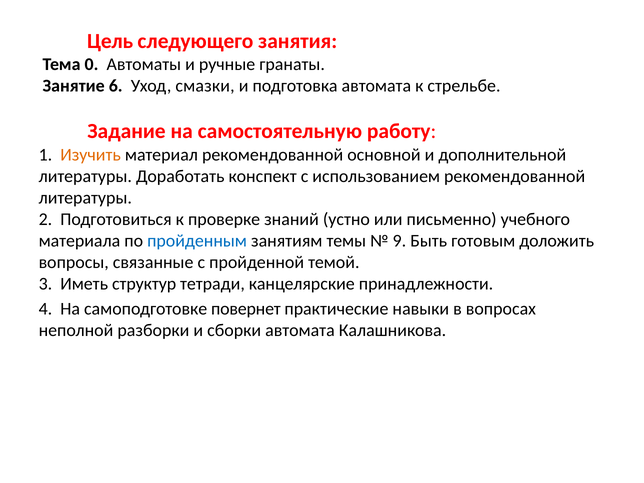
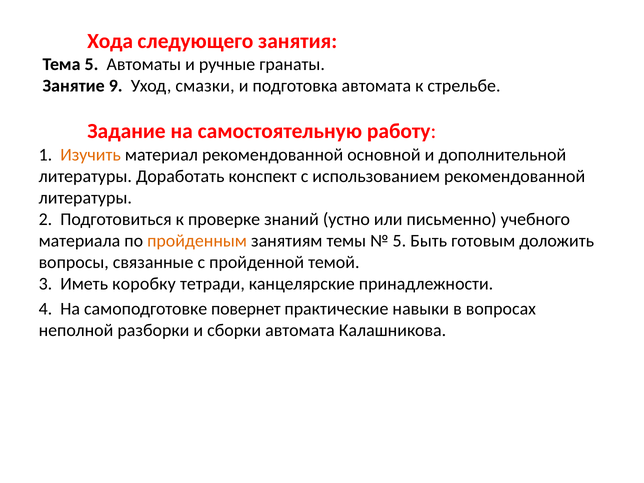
Цель: Цель -> Хода (110, 41)
Тема 0: 0 -> 5 (91, 64)
6: 6 -> 9 (116, 86)
пройденным colour: blue -> orange (197, 241)
9: 9 -> 5 (399, 241)
структур: структур -> коробку (144, 284)
